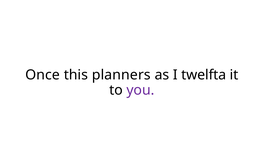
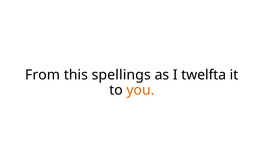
Once: Once -> From (43, 75)
planners: planners -> spellings (121, 75)
you colour: purple -> orange (140, 90)
